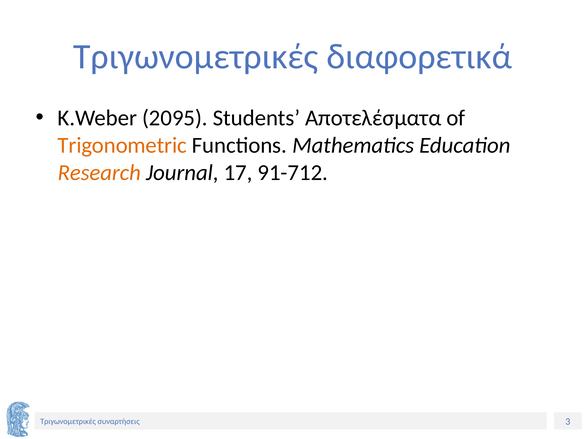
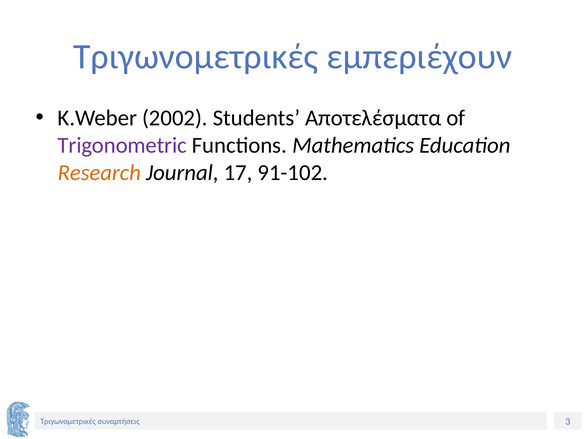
διαφορετικά: διαφορετικά -> εμπεριέχουν (419, 57)
2095: 2095 -> 2002 (175, 118)
Trigonometric colour: orange -> purple (122, 145)
91-712: 91-712 -> 91-102 (293, 173)
